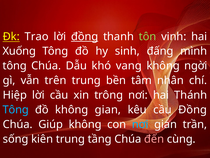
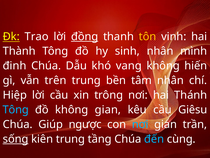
tôn colour: light green -> yellow (148, 36)
Xuống: Xuống -> Thành (19, 51)
sinh đấng: đấng -> nhân (160, 51)
tông: tông -> đinh (15, 66)
ngời: ngời -> hiến (196, 66)
cầu Đồng: Đồng -> Giêsu (193, 110)
Giúp không: không -> ngược (85, 124)
sống underline: none -> present (16, 139)
đến colour: pink -> light blue (154, 139)
